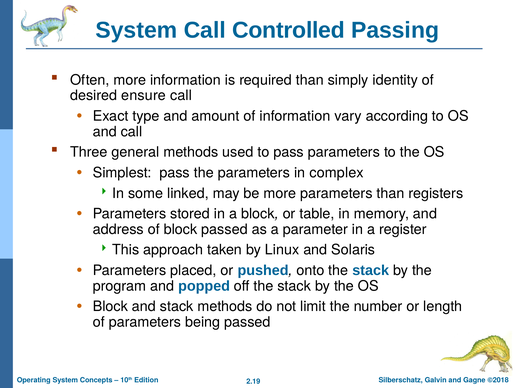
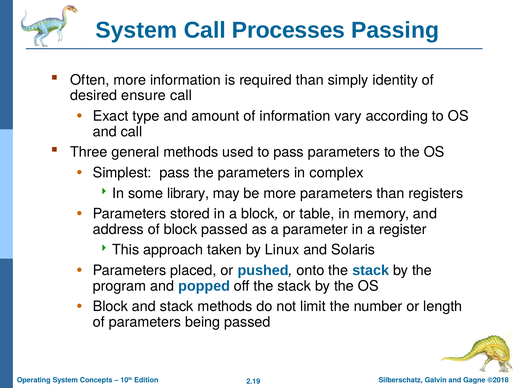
Controlled: Controlled -> Processes (289, 30)
linked: linked -> library (188, 193)
